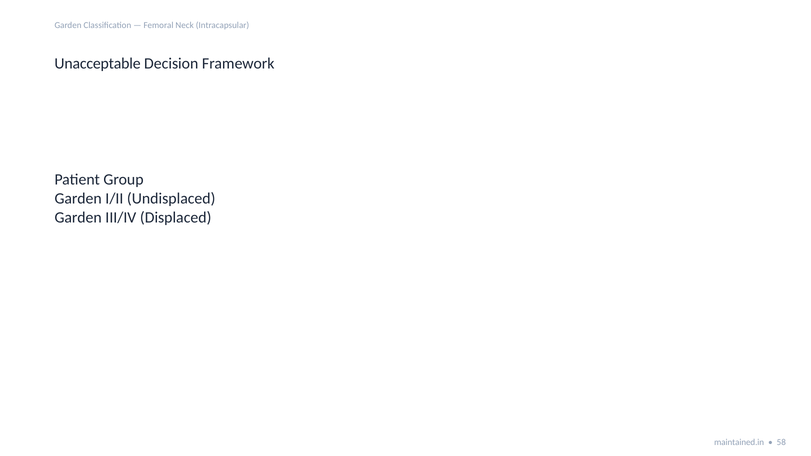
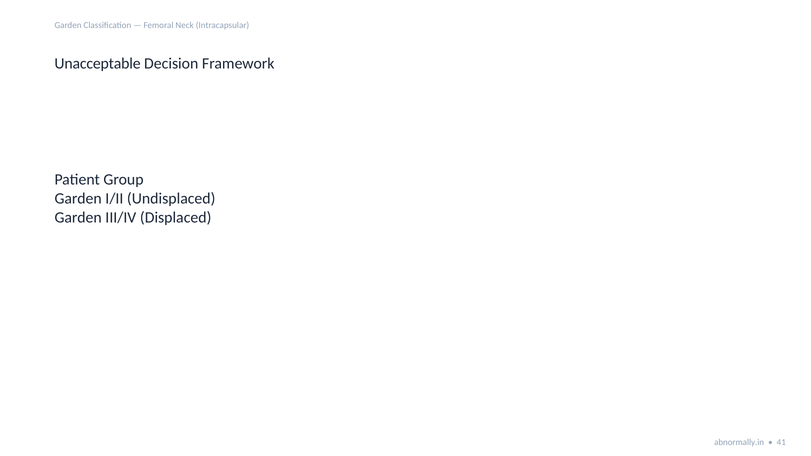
maintained.in: maintained.in -> abnormally.in (739, 443)
58: 58 -> 41 (781, 443)
